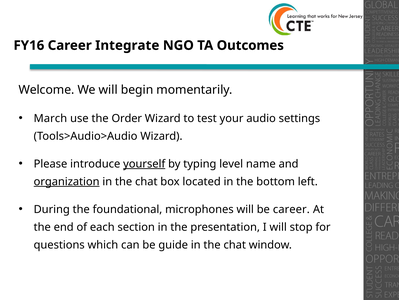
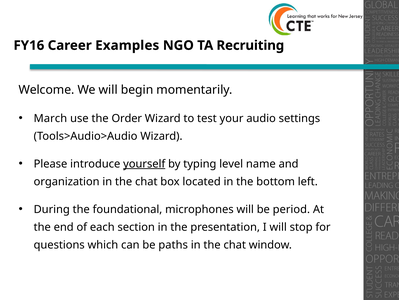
Integrate: Integrate -> Examples (127, 45)
Outcomes: Outcomes -> Recruiting (250, 45)
organization underline: present -> none (67, 181)
be career: career -> period (291, 209)
guide: guide -> paths (173, 244)
